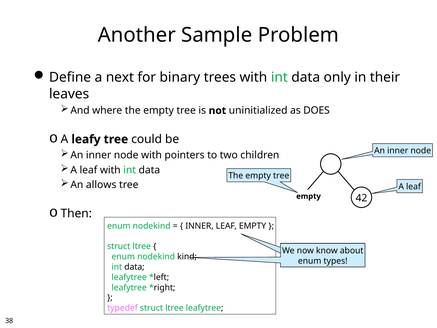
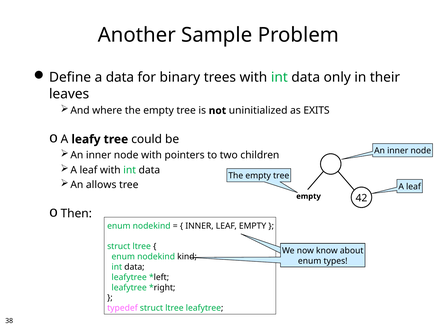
a next: next -> data (120, 77)
DOES: DOES -> EXITS (317, 110)
